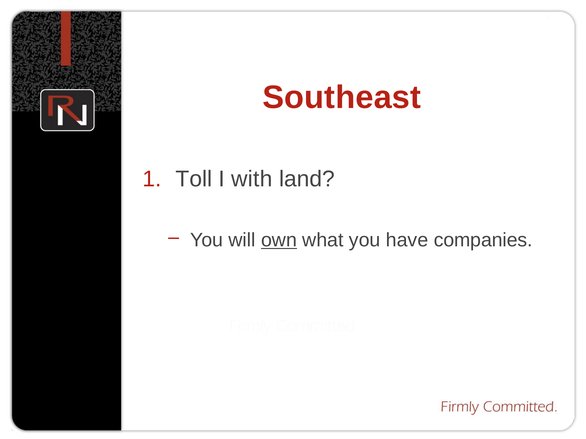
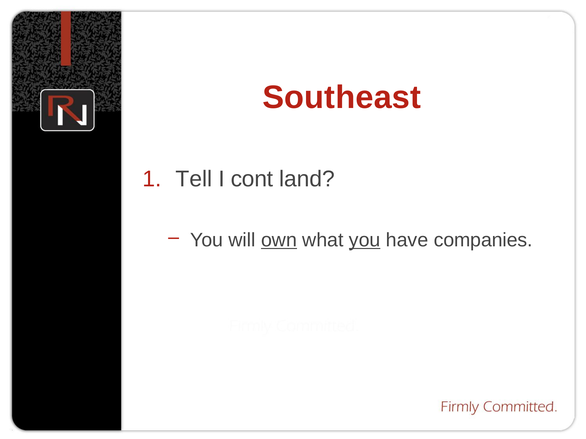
Toll: Toll -> Tell (194, 179)
with: with -> cont (252, 179)
you underline: none -> present (365, 240)
